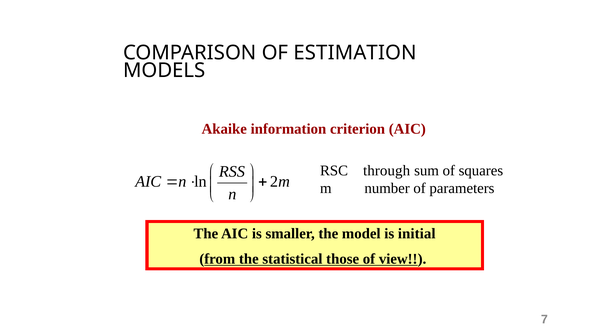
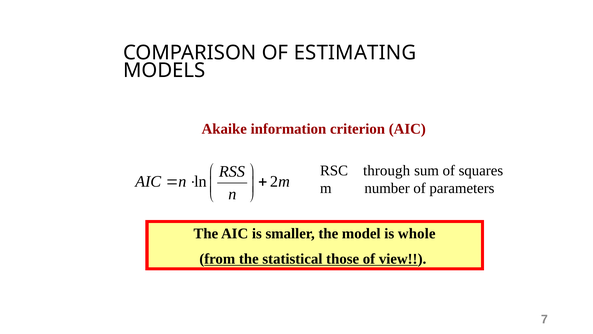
ESTIMATION: ESTIMATION -> ESTIMATING (355, 53)
initial: initial -> whole (417, 233)
